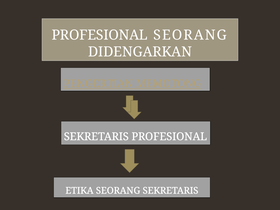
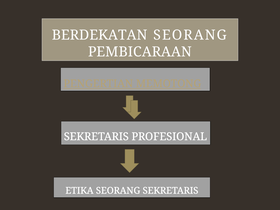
PROFESIONAL: PROFESIONAL -> BERDEKATAN (100, 35)
DIDENGARKAN: DIDENGARKAN -> PEMBICARAAN (140, 52)
